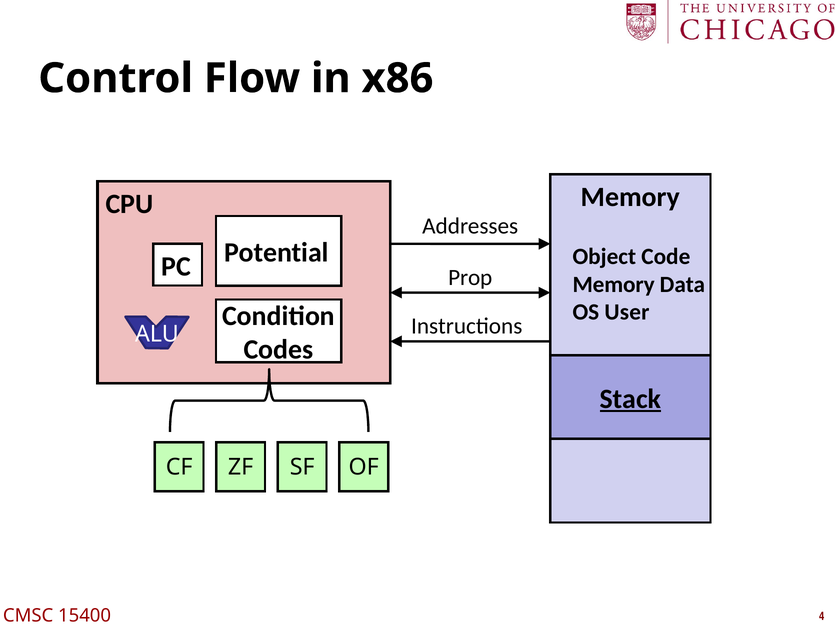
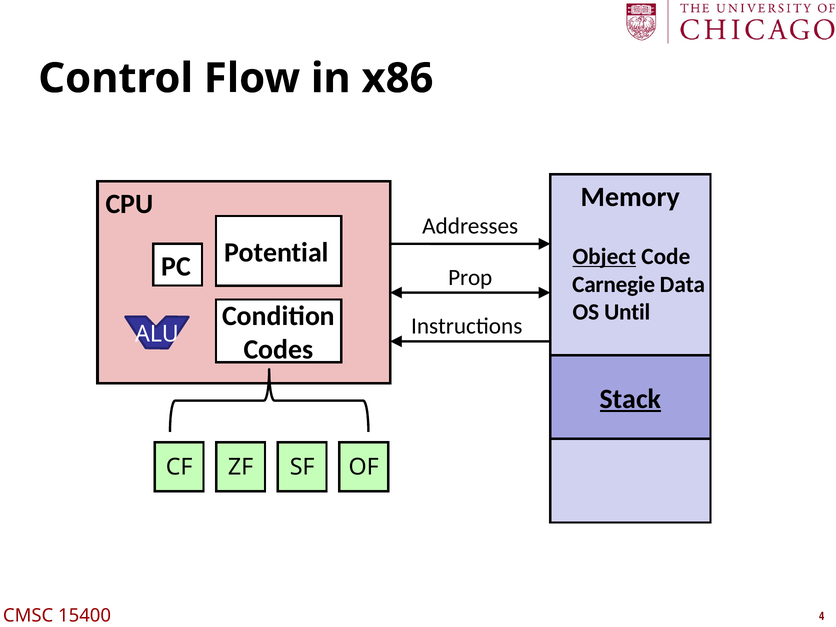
Object underline: none -> present (604, 256)
Memory: Memory -> Carnegie (614, 284)
User: User -> Until (627, 312)
